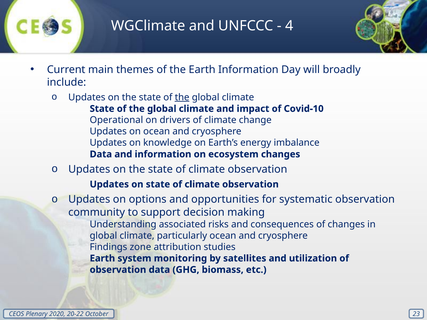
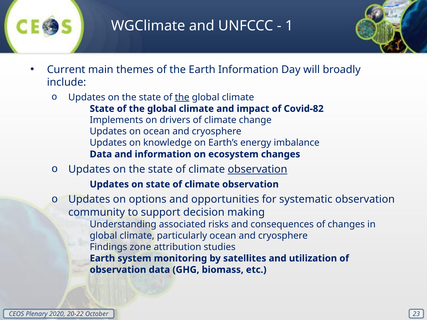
4: 4 -> 1 (289, 26)
Covid-10: Covid-10 -> Covid-82 (304, 109)
Operational: Operational -> Implements (116, 120)
observation underline: none -> present (257, 169)
